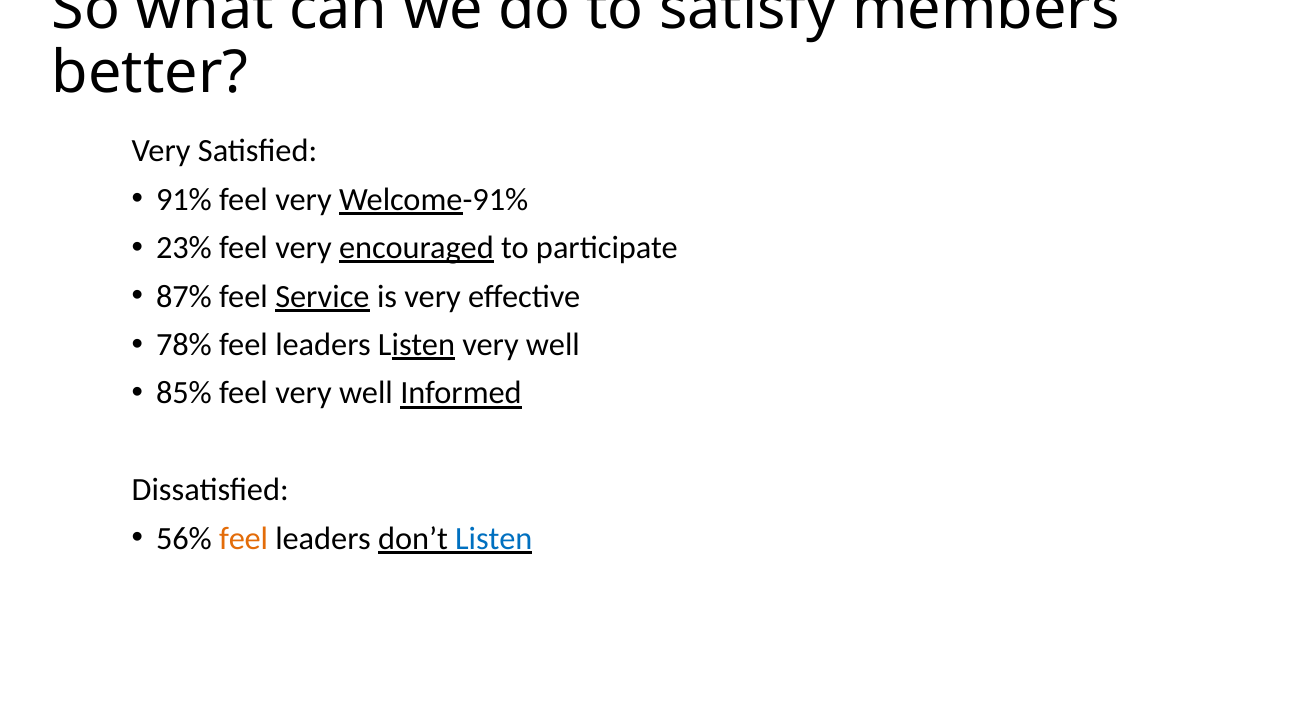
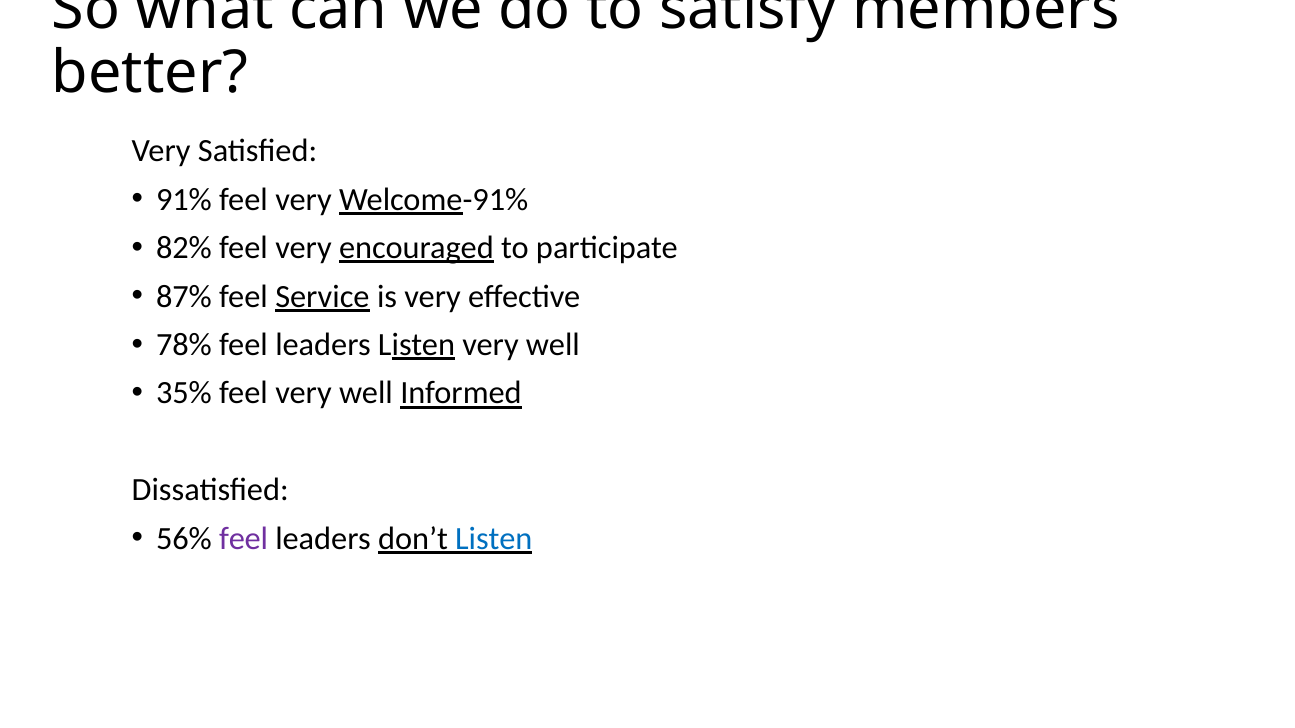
23%: 23% -> 82% (184, 248)
85%: 85% -> 35% (184, 393)
feel colour: orange -> purple (244, 539)
